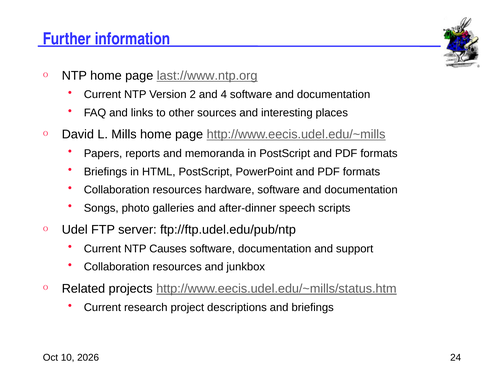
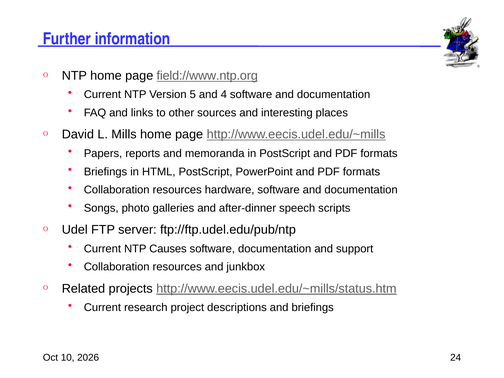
last://www.ntp.org: last://www.ntp.org -> field://www.ntp.org (207, 76)
2: 2 -> 5 (193, 95)
